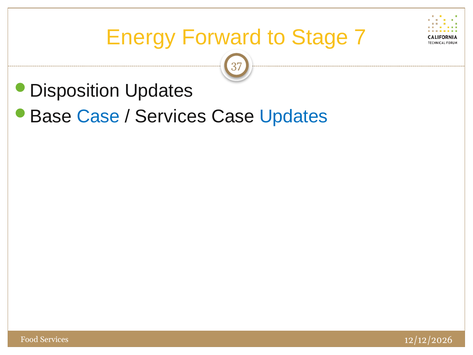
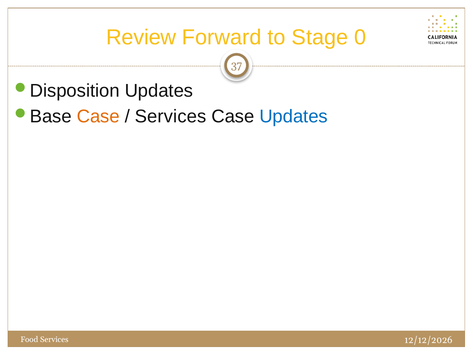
Energy: Energy -> Review (141, 37)
7: 7 -> 0 (360, 37)
Case colour: blue -> orange (98, 116)
